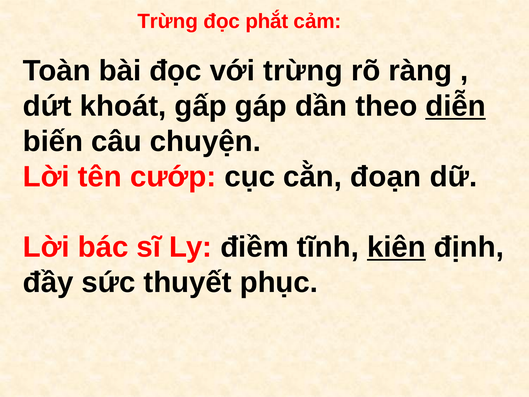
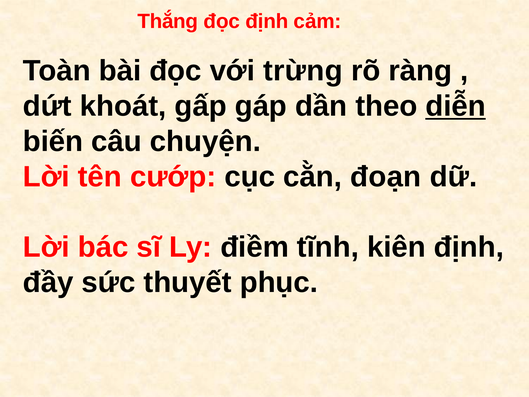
Trừng: Trừng -> Thắng (168, 21)
đọc phắt: phắt -> định (267, 21)
kiên underline: present -> none (396, 247)
